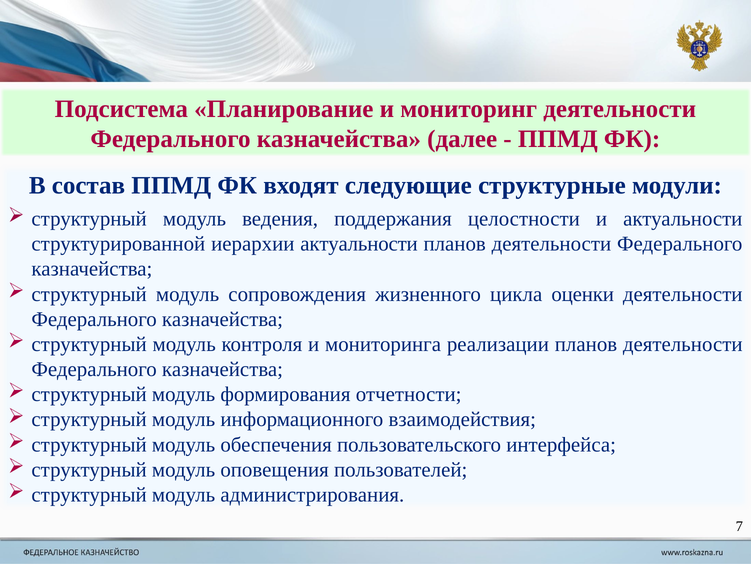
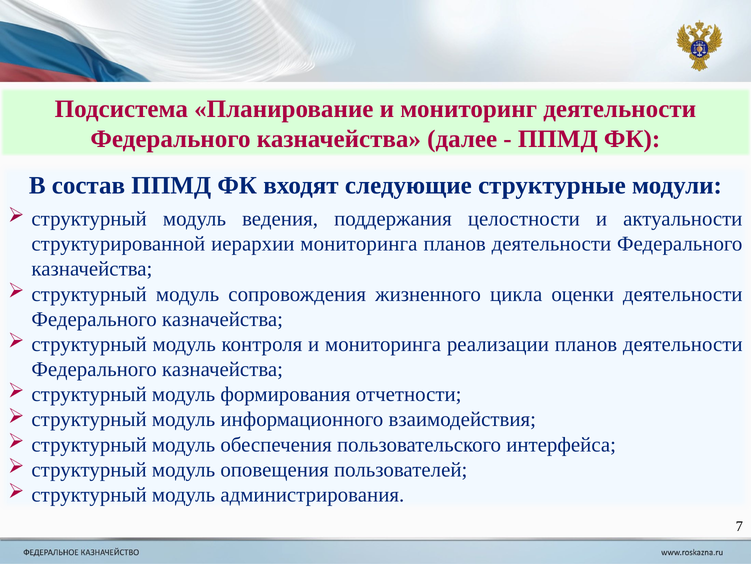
иерархии актуальности: актуальности -> мониторинга (359, 244)
